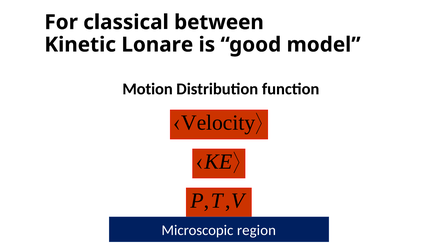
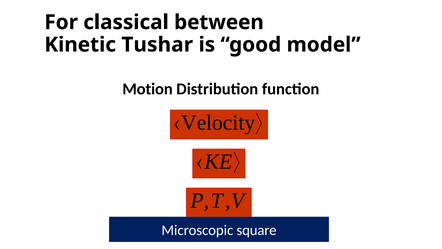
Lonare: Lonare -> Tushar (157, 45)
region: region -> square (257, 230)
